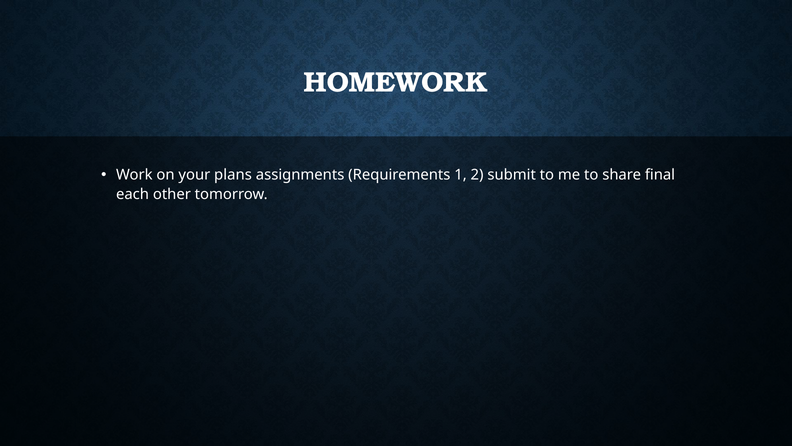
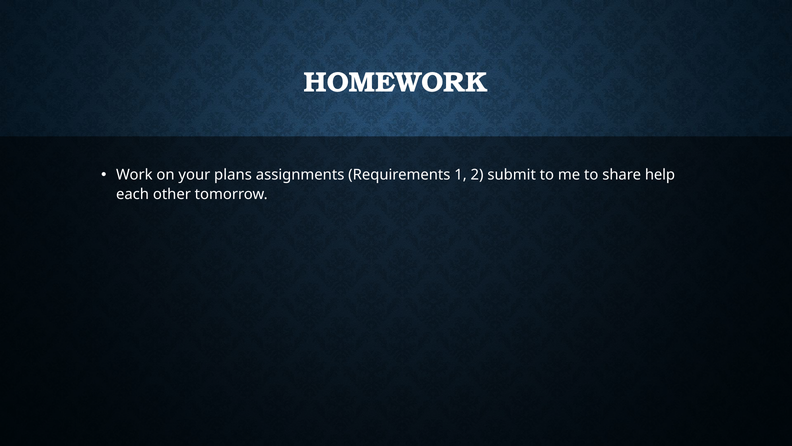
final: final -> help (660, 175)
